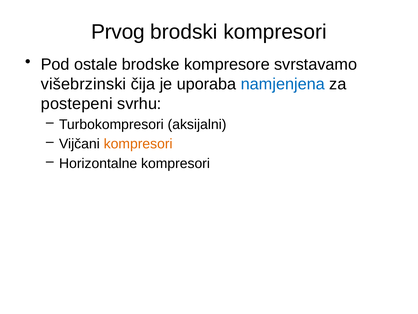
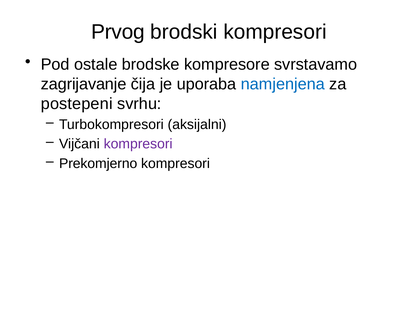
višebrzinski: višebrzinski -> zagrijavanje (84, 84)
kompresori colour: orange -> purple (138, 144)
Horizontalne: Horizontalne -> Prekomjerno (98, 163)
